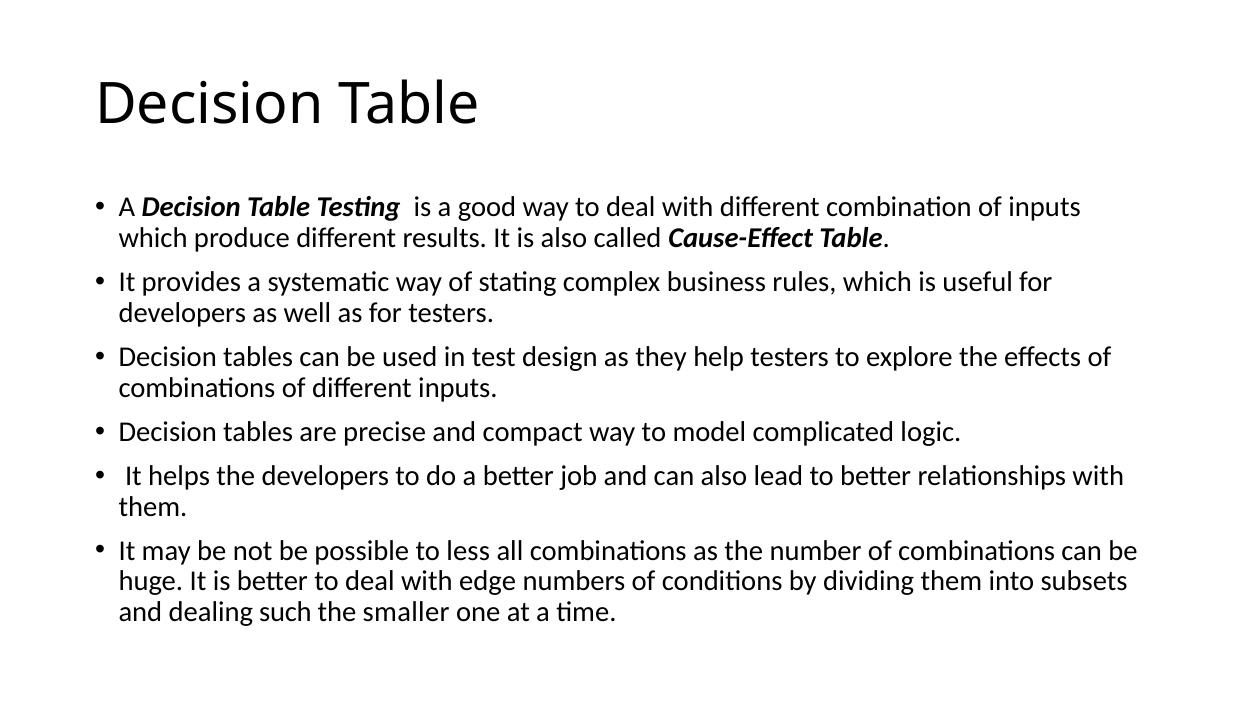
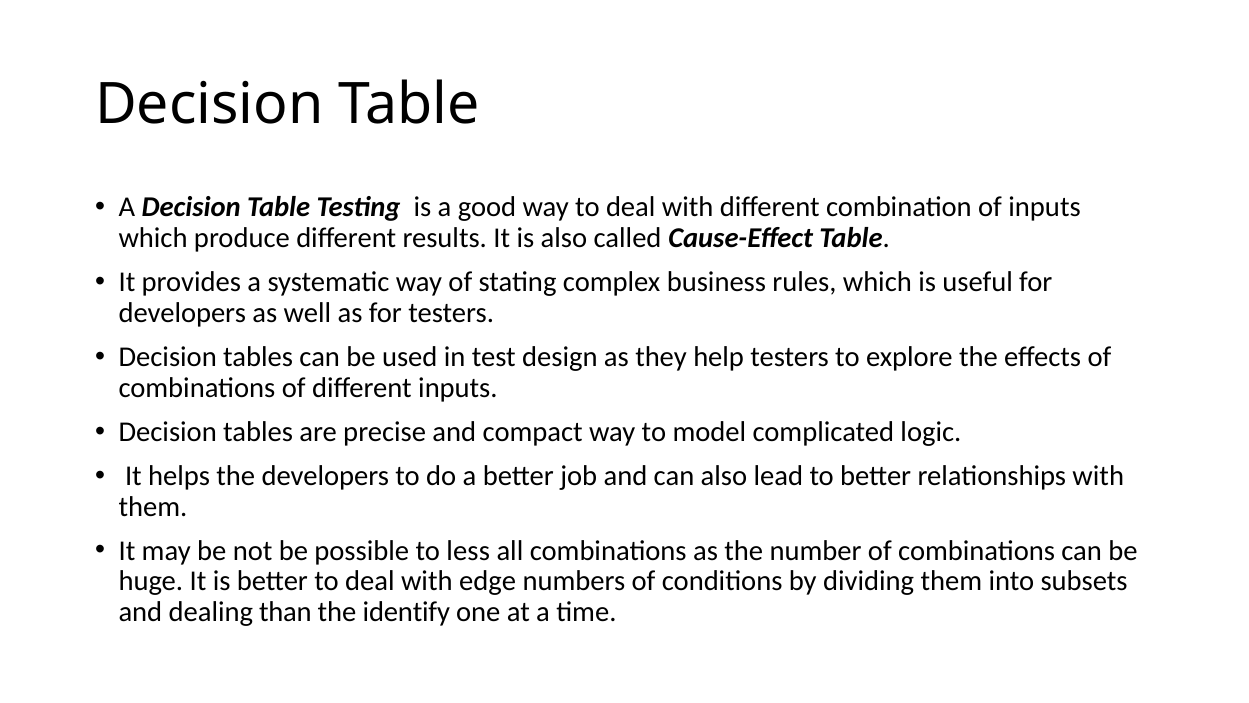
such: such -> than (285, 612)
smaller: smaller -> identify (406, 612)
